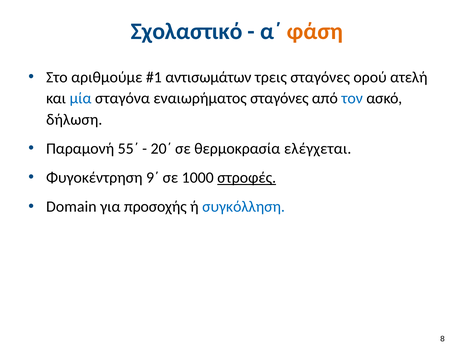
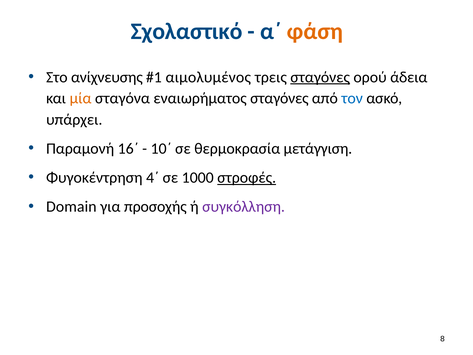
αριθμούμε: αριθμούμε -> ανίχνευσης (107, 77)
αντισωμάτων: αντισωμάτων -> αιμολυμένος (208, 77)
σταγόνες underline: none -> present (320, 77)
ατελή: ατελή -> άδεια (409, 77)
μία colour: blue -> orange (81, 98)
δήλωση: δήλωση -> υπάρχει (74, 119)
55΄: 55΄ -> 16΄ (128, 148)
20΄: 20΄ -> 10΄ (161, 148)
ελέγχεται: ελέγχεται -> μετάγγιση (318, 148)
9΄: 9΄ -> 4΄ (153, 178)
συγκόλληση colour: blue -> purple (244, 207)
